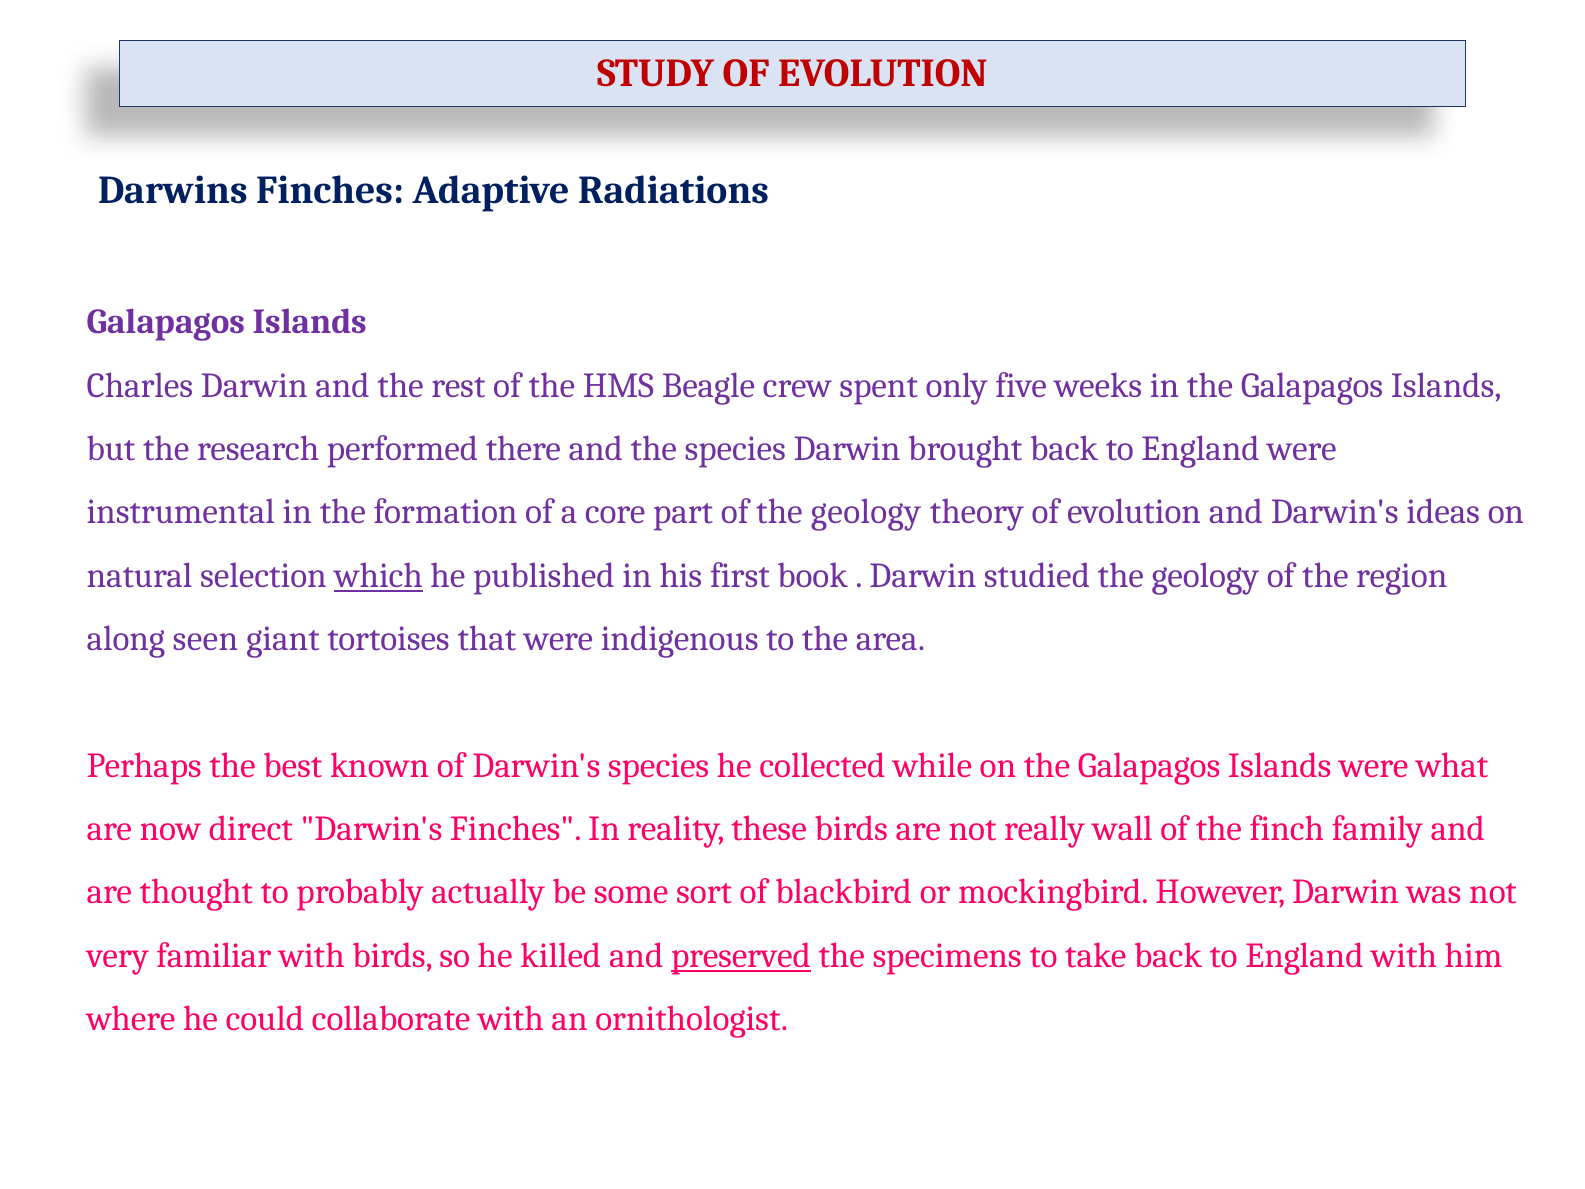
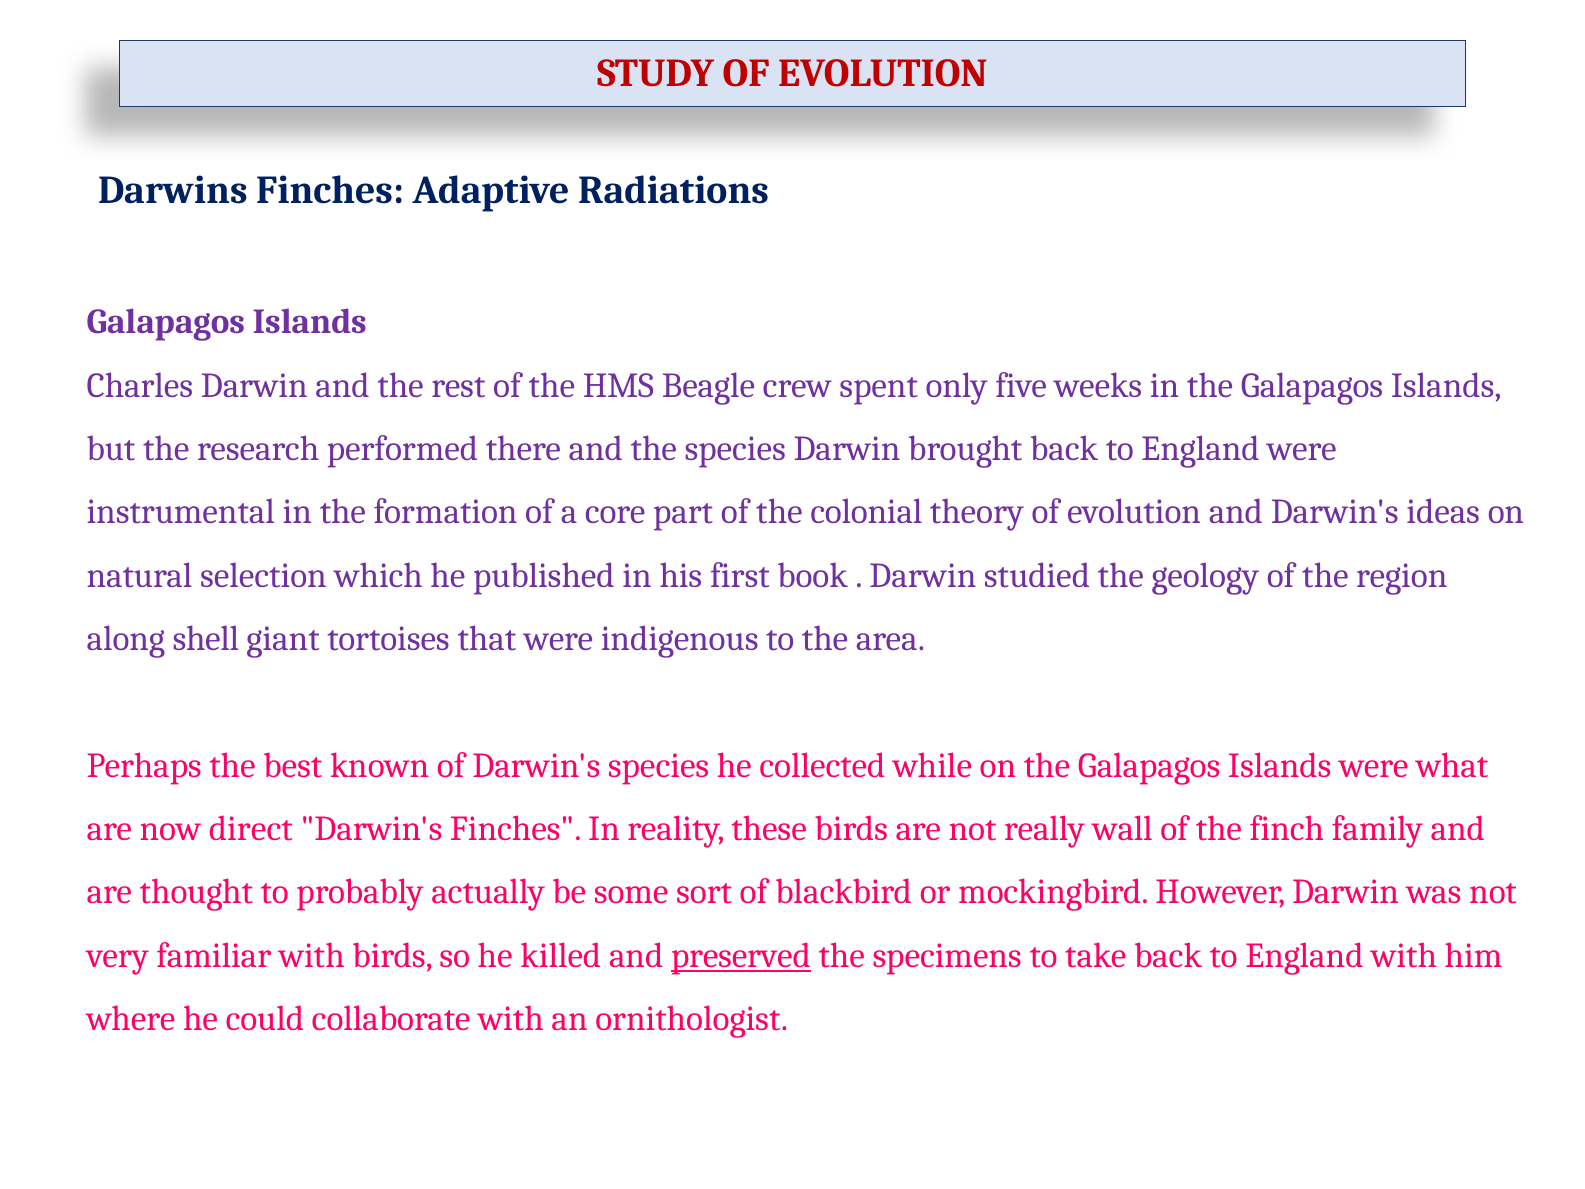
of the geology: geology -> colonial (866, 512)
which underline: present -> none (379, 575)
seen: seen -> shell (206, 639)
